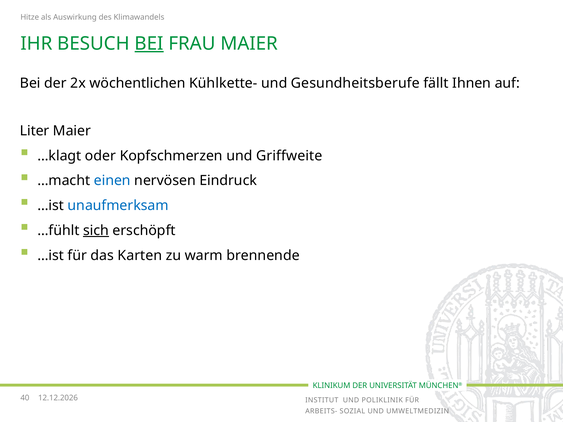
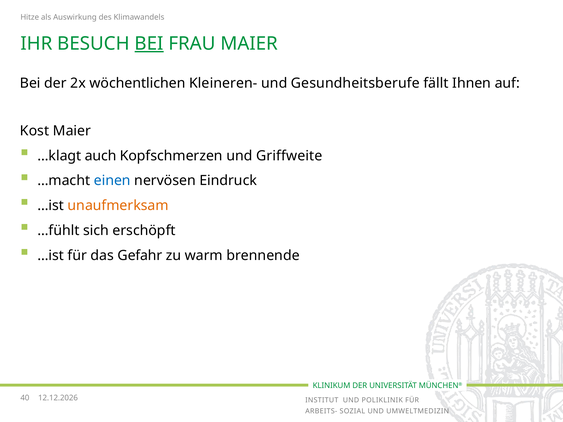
Kühlkette-: Kühlkette- -> Kleineren- (223, 83)
Liter: Liter -> Kost (35, 131)
oder: oder -> auch (101, 156)
unaufmerksam colour: blue -> orange (118, 206)
sich underline: present -> none (96, 231)
Karten: Karten -> Gefahr (140, 256)
